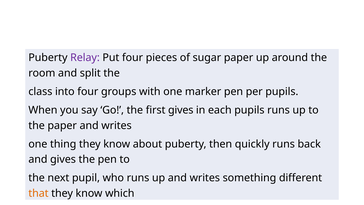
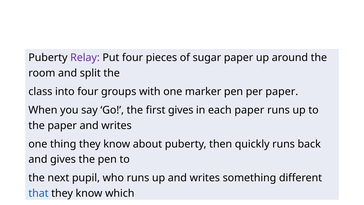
per pupils: pupils -> paper (282, 92)
each pupils: pupils -> paper (249, 110)
that colour: orange -> blue (39, 193)
